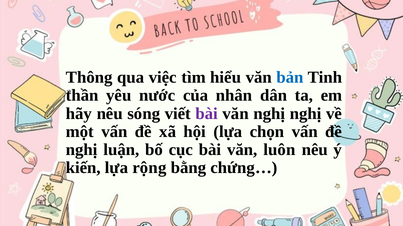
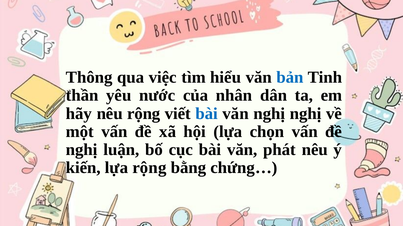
nêu sóng: sóng -> rộng (144, 114)
bài colour: purple -> blue (207, 114)
luôn: luôn -> phát (280, 150)
